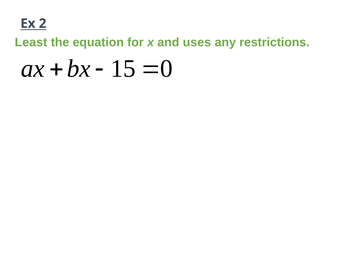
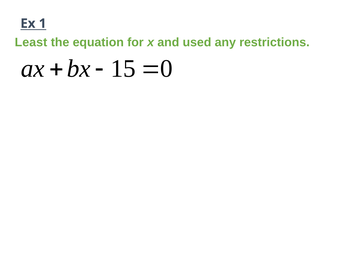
2: 2 -> 1 (43, 24)
uses: uses -> used (197, 42)
